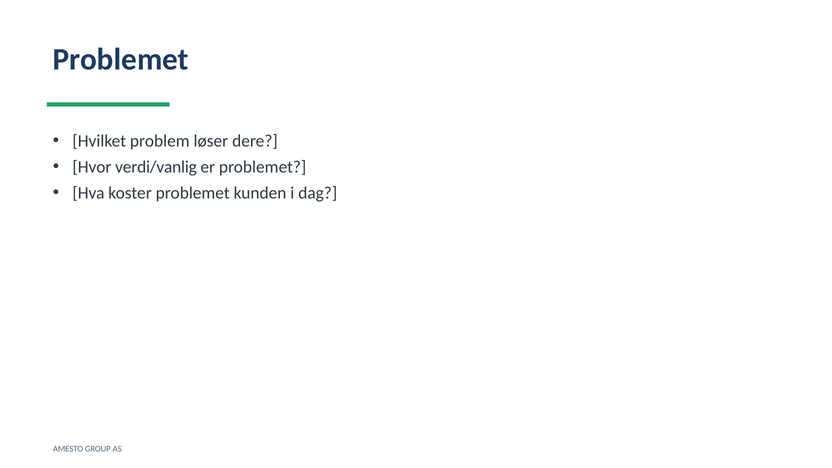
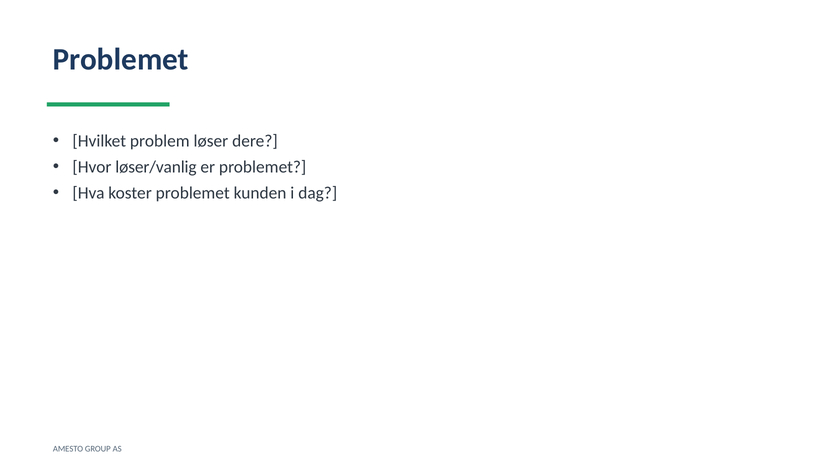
verdi/vanlig: verdi/vanlig -> løser/vanlig (156, 167)
